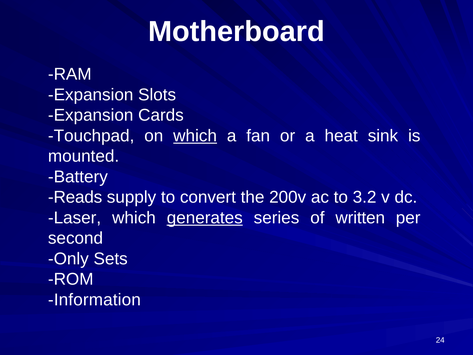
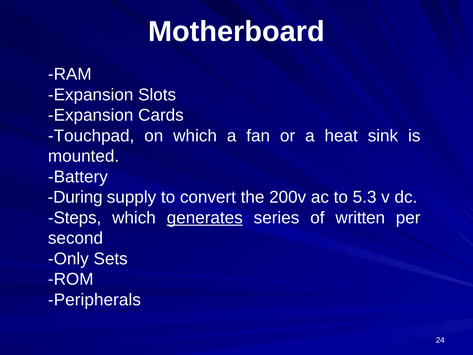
which underline: present -> none (195, 136)
Reads: Reads -> During (75, 197)
3.2: 3.2 -> 5.3 (365, 197)
Laser: Laser -> Steps (75, 218)
Information: Information -> Peripherals (94, 300)
